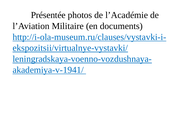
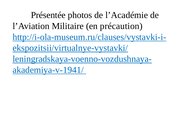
documents: documents -> précaution (121, 26)
